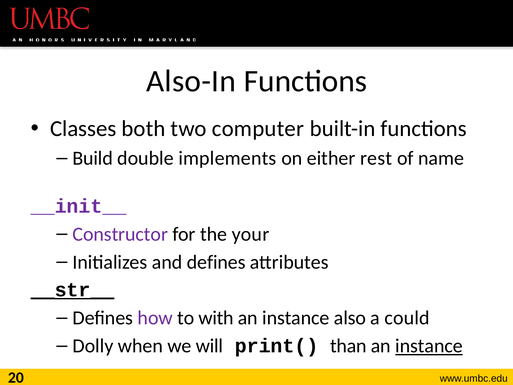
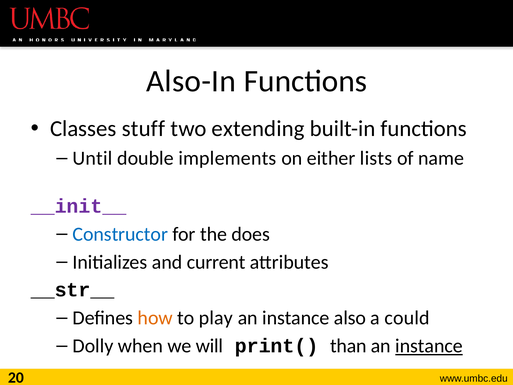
both: both -> stuff (143, 129)
computer: computer -> extending (258, 129)
Build: Build -> Until (93, 158)
rest: rest -> lists (376, 158)
Constructor colour: purple -> blue (120, 234)
your: your -> does (251, 234)
and defines: defines -> current (216, 262)
__str__ underline: present -> none (73, 290)
how colour: purple -> orange (155, 318)
with: with -> play (216, 318)
